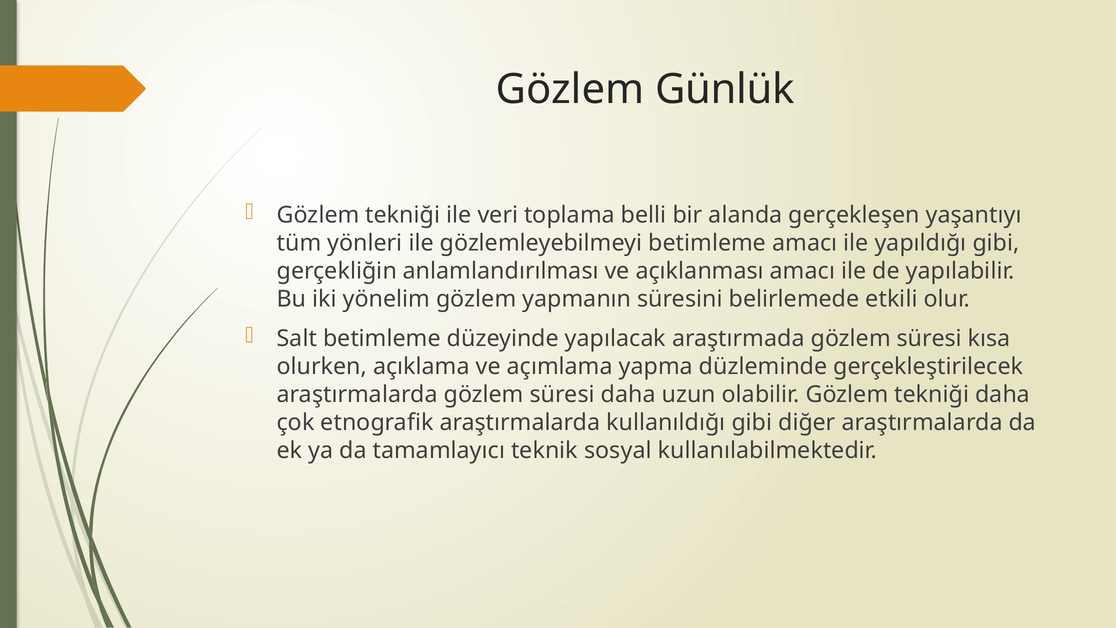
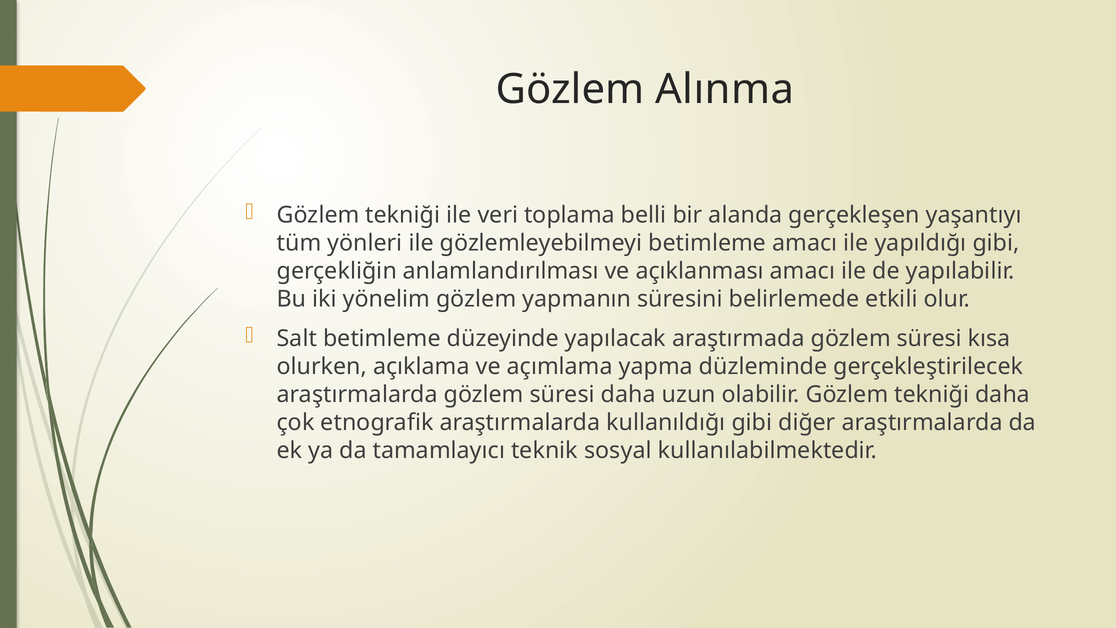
Günlük: Günlük -> Alınma (725, 89)
